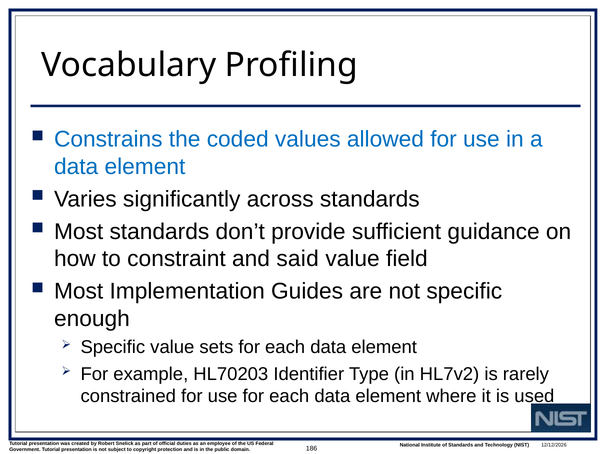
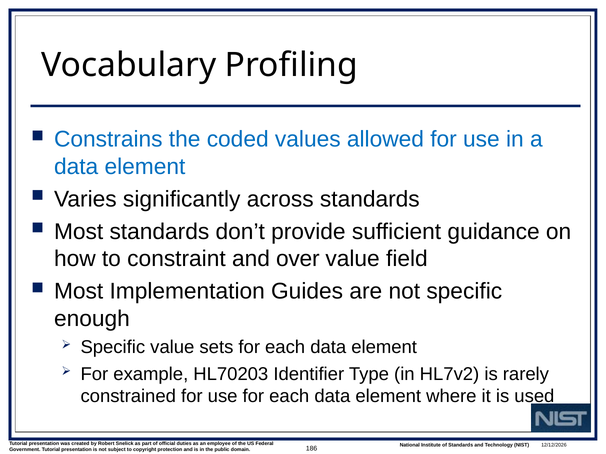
said: said -> over (298, 259)
